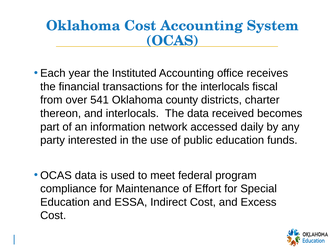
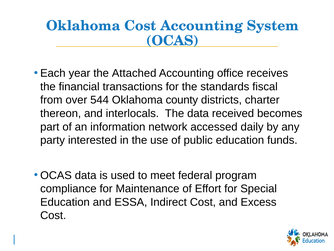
Instituted: Instituted -> Attached (134, 73)
the interlocals: interlocals -> standards (225, 87)
541: 541 -> 544 (100, 100)
